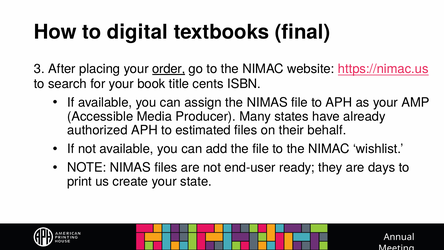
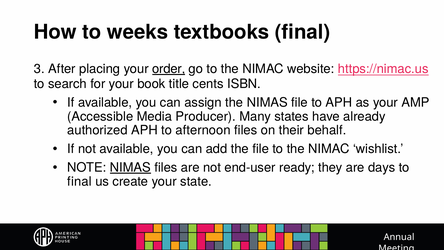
digital: digital -> weeks (137, 32)
estimated: estimated -> afternoon (203, 130)
NIMAS underline: none -> present (130, 167)
print: print -> final (79, 181)
